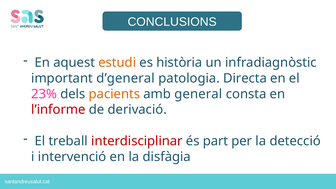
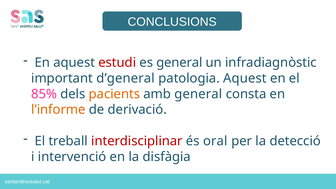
estudi colour: orange -> red (117, 63)
es història: història -> general (179, 63)
patologia Directa: Directa -> Aquest (245, 78)
23%: 23% -> 85% (44, 94)
l’informe colour: red -> orange (58, 110)
part: part -> oral (215, 141)
